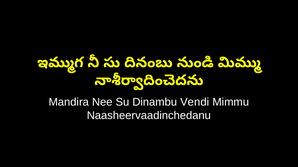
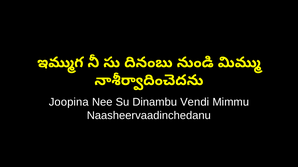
Mandira: Mandira -> Joopina (69, 102)
